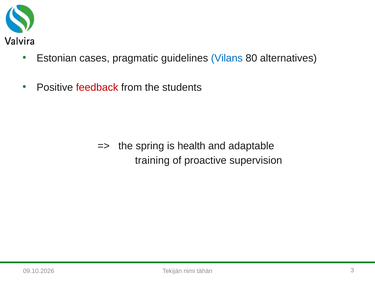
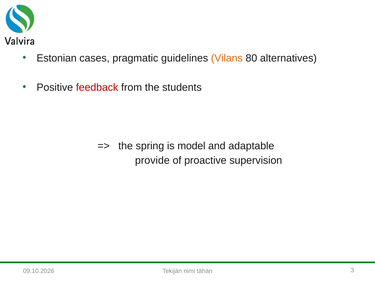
Vilans colour: blue -> orange (227, 58)
health: health -> model (191, 145)
training: training -> provide (152, 160)
